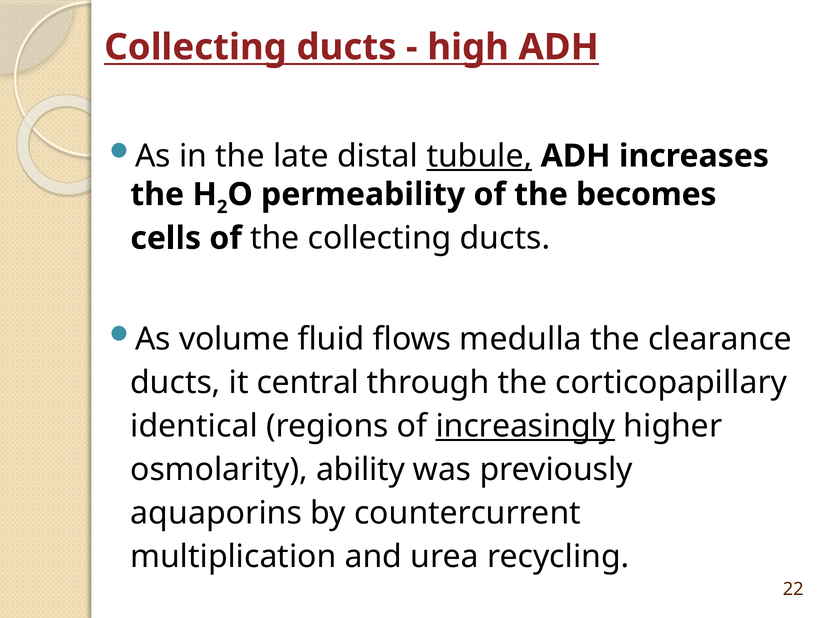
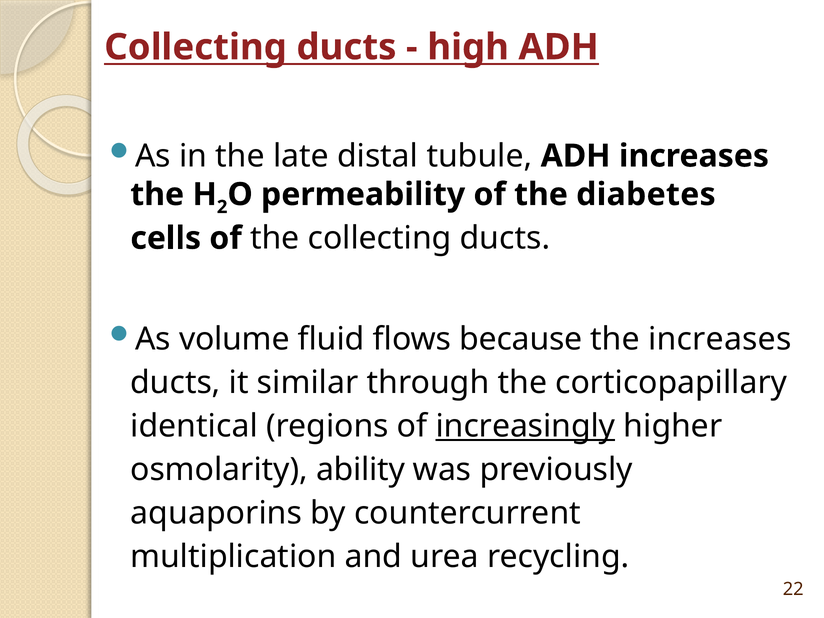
tubule underline: present -> none (479, 156)
becomes: becomes -> diabetes (646, 194)
medulla: medulla -> because (521, 339)
the clearance: clearance -> increases (720, 339)
central: central -> similar (308, 383)
